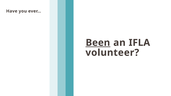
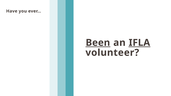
IFLA underline: none -> present (139, 43)
